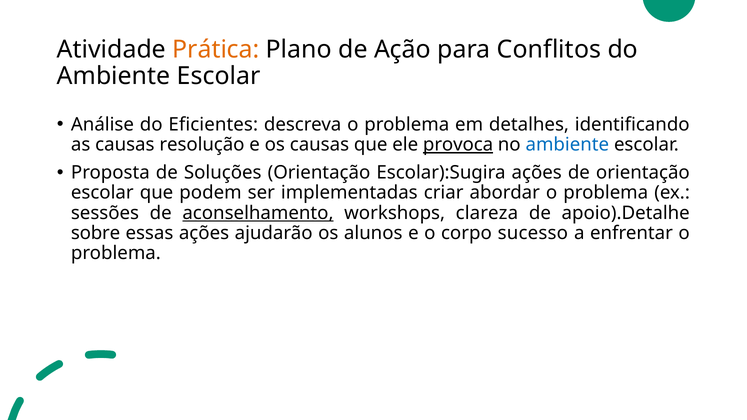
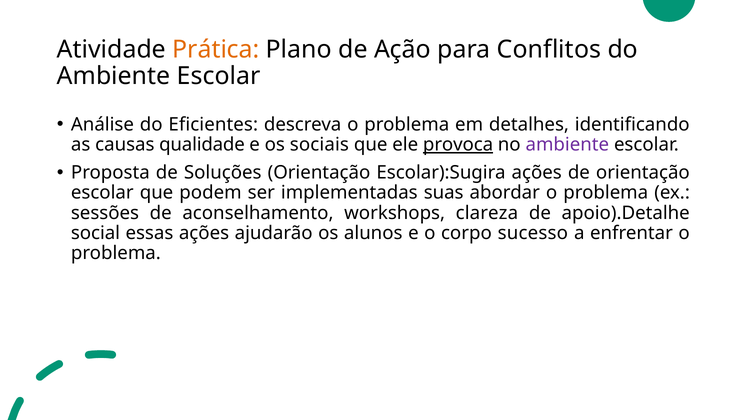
resolução: resolução -> qualidade (202, 145)
os causas: causas -> sociais (319, 145)
ambiente colour: blue -> purple (567, 145)
criar: criar -> suas (444, 193)
aconselhamento underline: present -> none (258, 213)
sobre: sobre -> social (95, 233)
